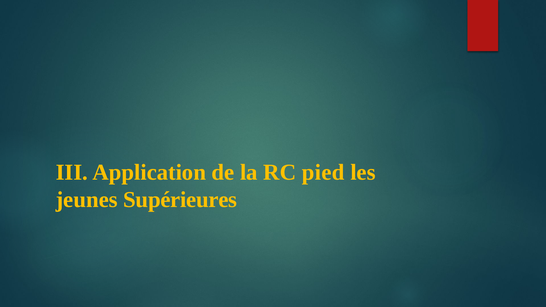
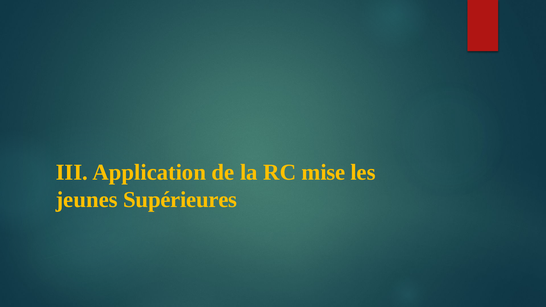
pied: pied -> mise (323, 173)
